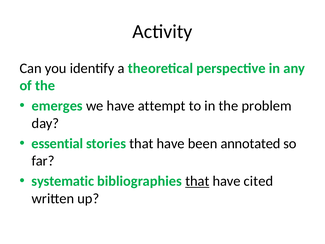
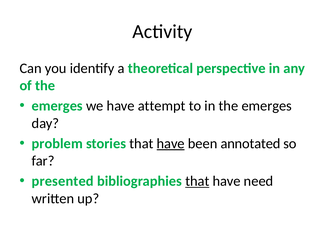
the problem: problem -> emerges (267, 106)
essential: essential -> problem (57, 143)
have underline: none -> present (171, 143)
systematic: systematic -> presented (63, 181)
cited: cited -> need (259, 181)
